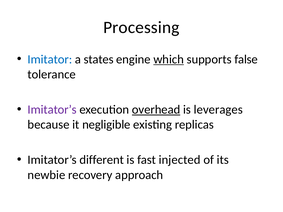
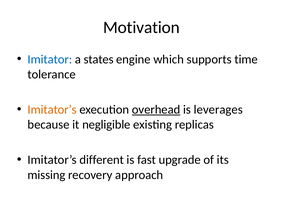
Processing: Processing -> Motivation (141, 27)
which underline: present -> none (169, 59)
false: false -> time (246, 59)
Imitator’s colour: purple -> orange (52, 110)
injected: injected -> upgrade (180, 160)
newbie: newbie -> missing (46, 175)
